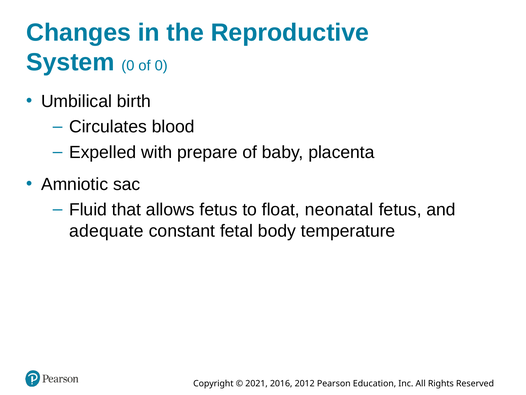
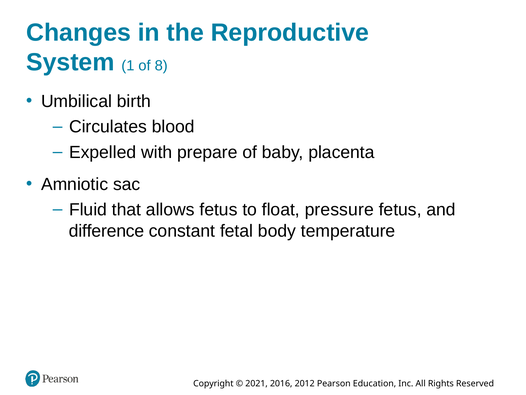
System 0: 0 -> 1 (128, 66)
of 0: 0 -> 8 (161, 66)
neonatal: neonatal -> pressure (339, 210)
adequate: adequate -> difference (107, 231)
